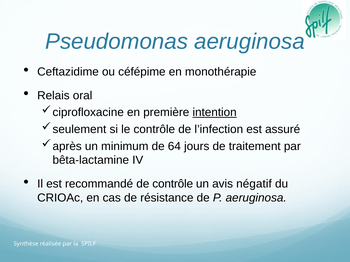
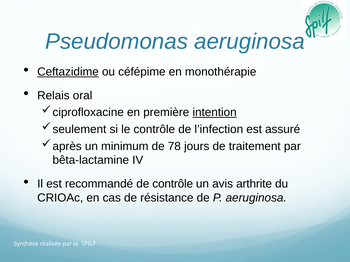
Ceftazidime underline: none -> present (68, 72)
64: 64 -> 78 (174, 146)
négatif: négatif -> arthrite (254, 184)
